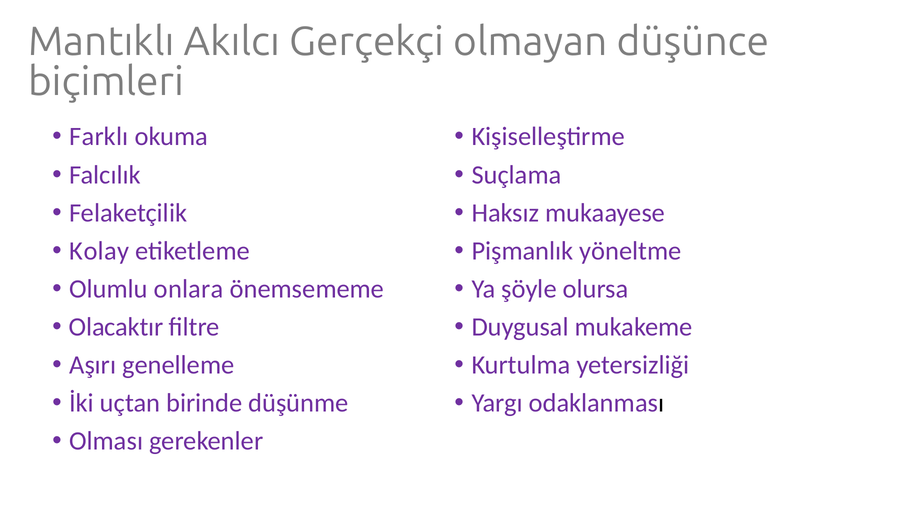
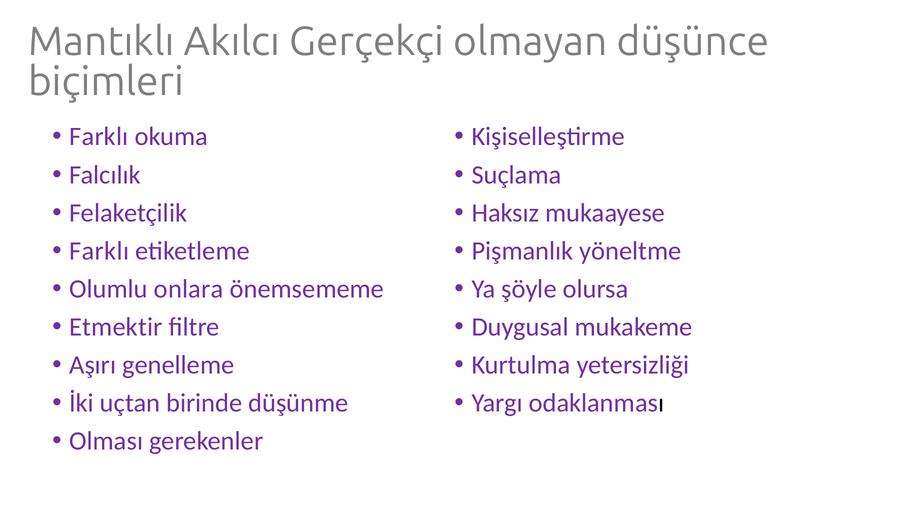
Kolay: Kolay -> Farklı (99, 251)
Olacaktır: Olacaktır -> Etmektir (116, 327)
